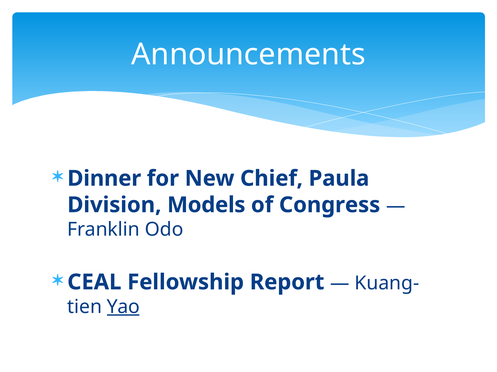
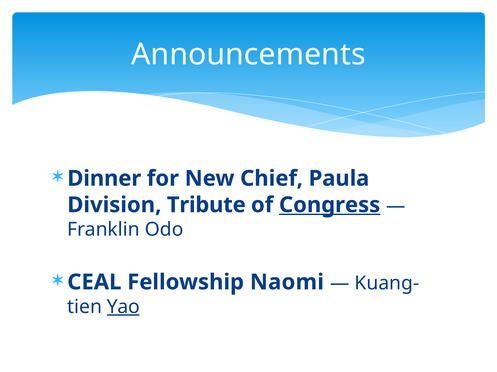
Models: Models -> Tribute (206, 205)
Congress underline: none -> present (330, 205)
Report: Report -> Naomi (287, 283)
